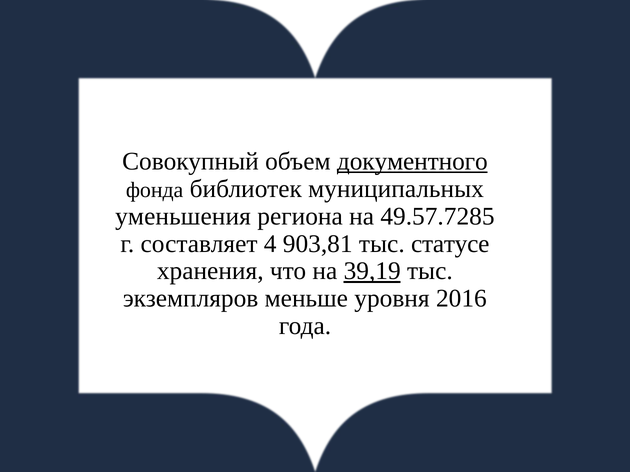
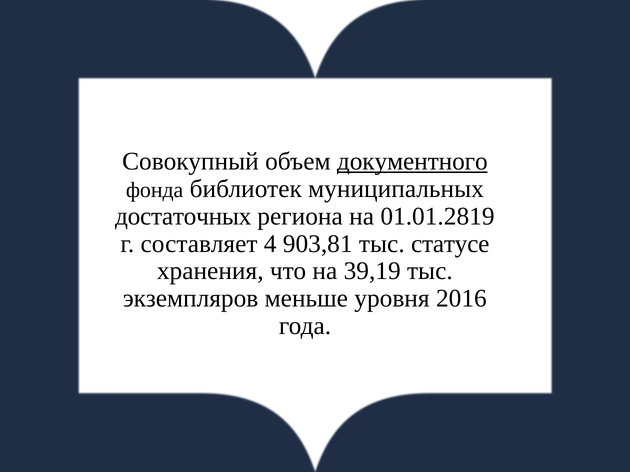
уменьшения: уменьшения -> достаточных (183, 217)
49.57.7285: 49.57.7285 -> 01.01.2819 (437, 217)
39,19 underline: present -> none (372, 271)
